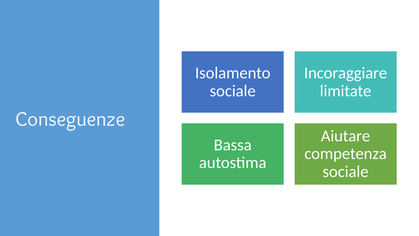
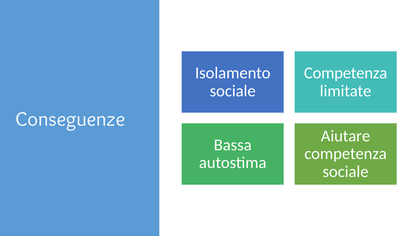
Incoraggiare: Incoraggiare -> Competenza (346, 73)
